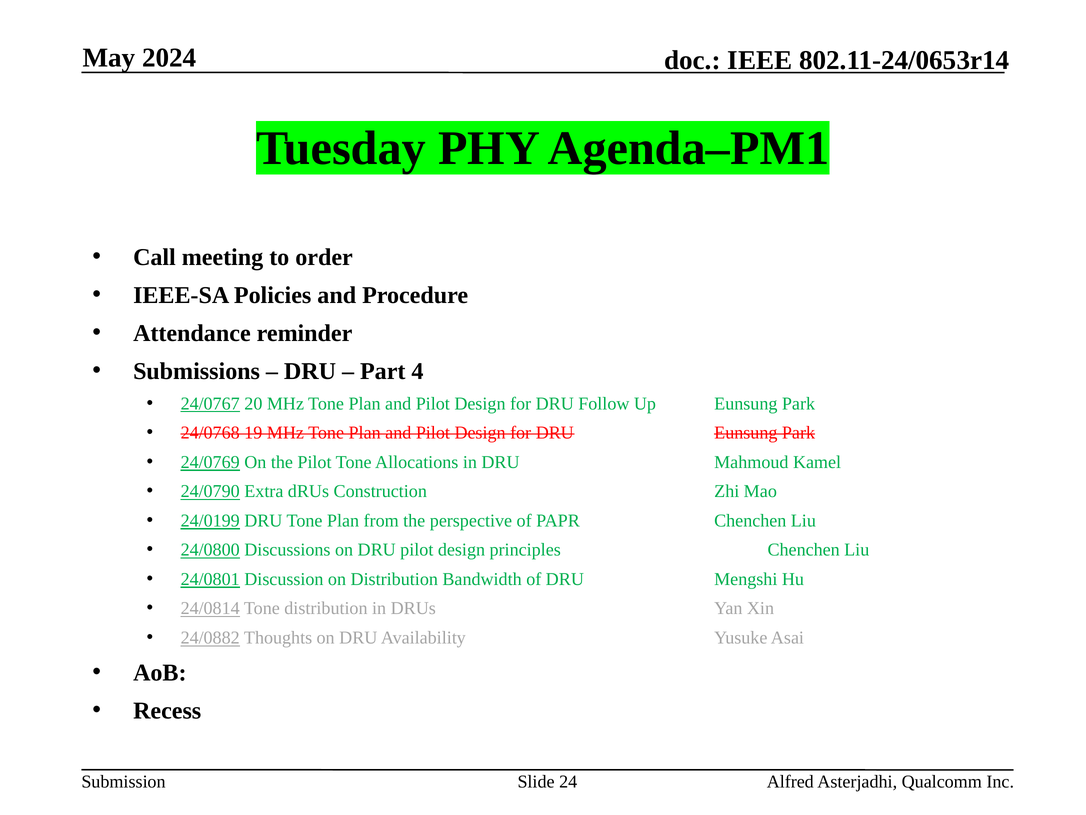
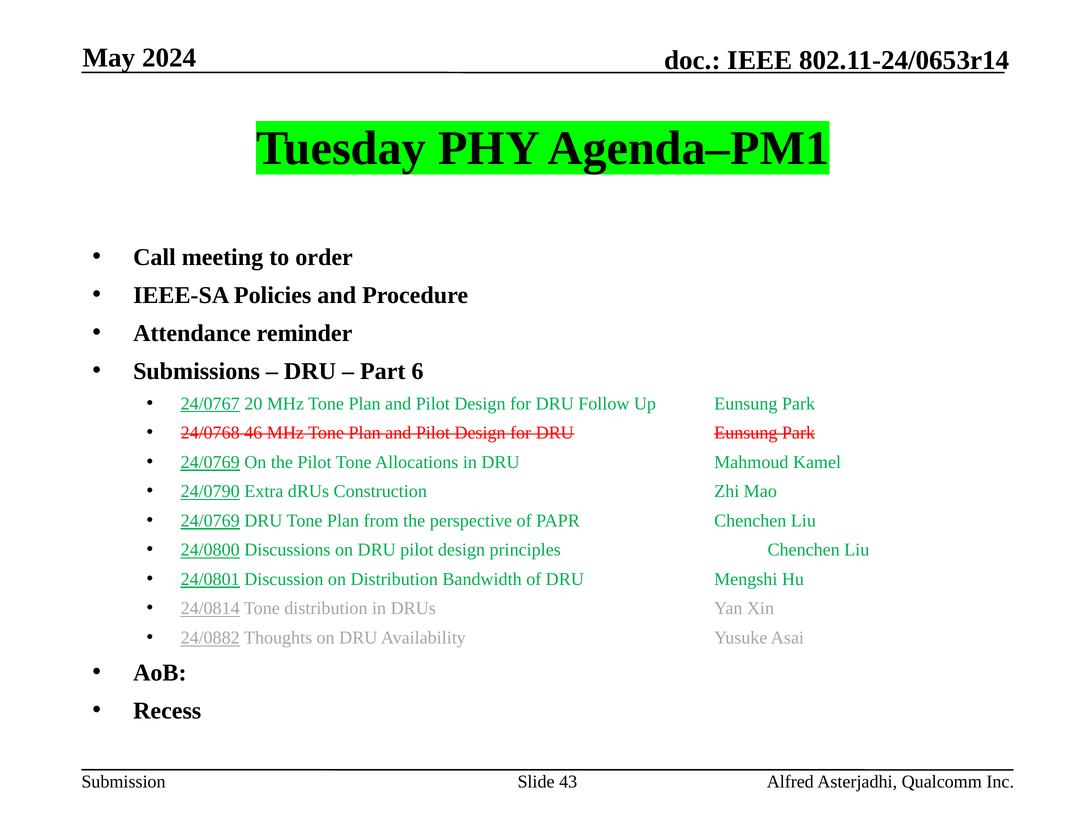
4: 4 -> 6 (417, 371)
19: 19 -> 46 (253, 433)
24/0199: 24/0199 -> 24/0769 (210, 520)
24: 24 -> 43 (568, 781)
